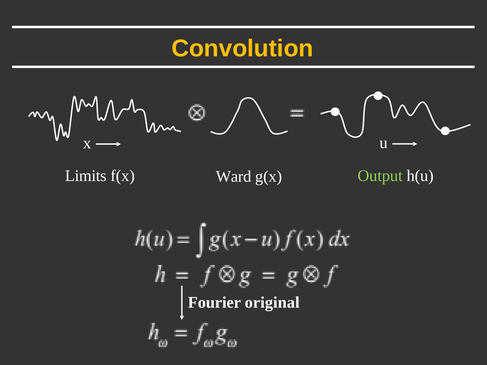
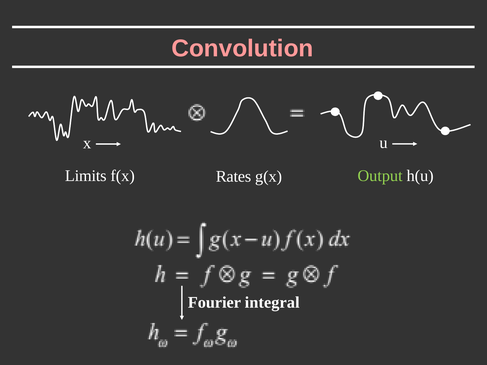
Convolution colour: yellow -> pink (242, 48)
Ward: Ward -> Rates (234, 177)
original: original -> integral (272, 303)
